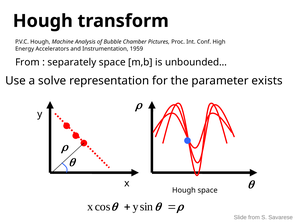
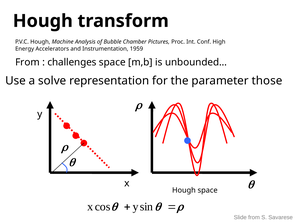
separately: separately -> challenges (72, 62)
exists: exists -> those (267, 81)
